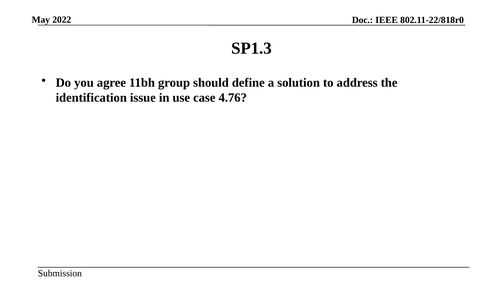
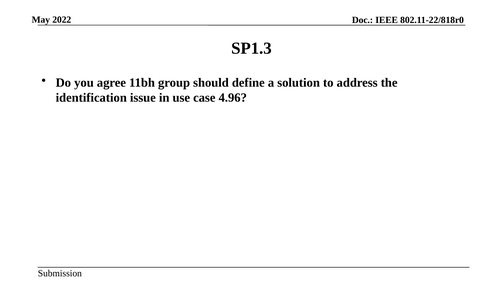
4.76: 4.76 -> 4.96 (233, 98)
